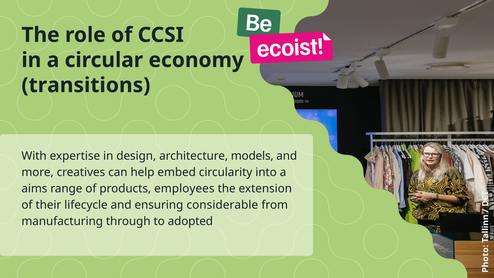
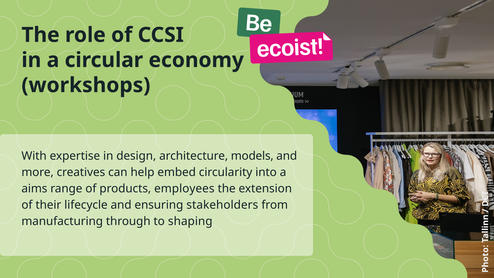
transitions: transitions -> workshops (86, 85)
considerable: considerable -> stakeholders (222, 205)
adopted: adopted -> shaping (190, 221)
